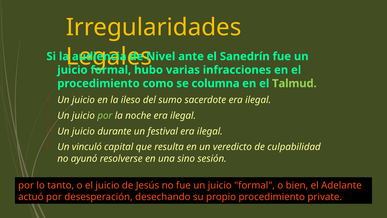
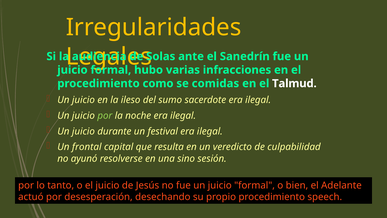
Nivel: Nivel -> Solas (161, 56)
columna: columna -> comidas (215, 83)
Talmud colour: light green -> white (294, 83)
vinculó: vinculó -> frontal (87, 147)
private: private -> speech (325, 197)
